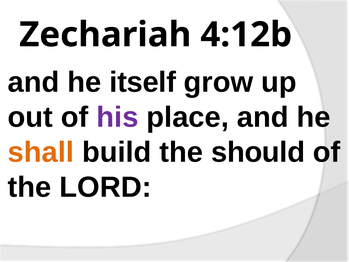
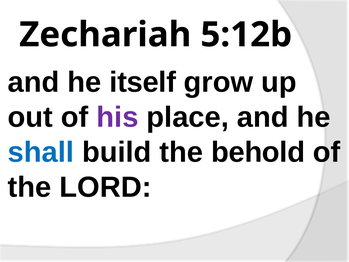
4:12b: 4:12b -> 5:12b (246, 35)
shall colour: orange -> blue (41, 152)
should: should -> behold (258, 152)
